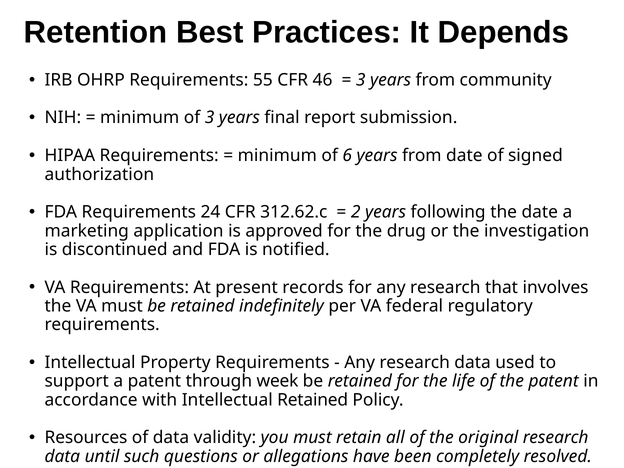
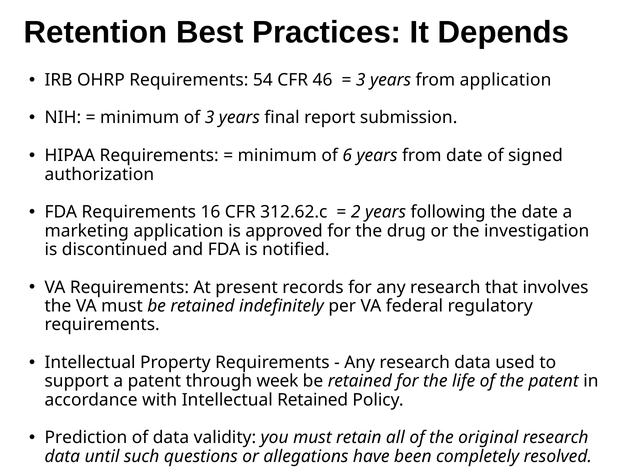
55: 55 -> 54 (263, 80)
from community: community -> application (506, 80)
24: 24 -> 16 (210, 212)
Resources: Resources -> Prediction (86, 438)
